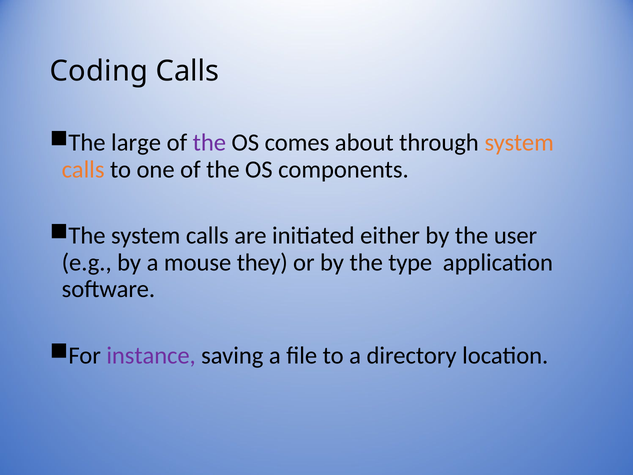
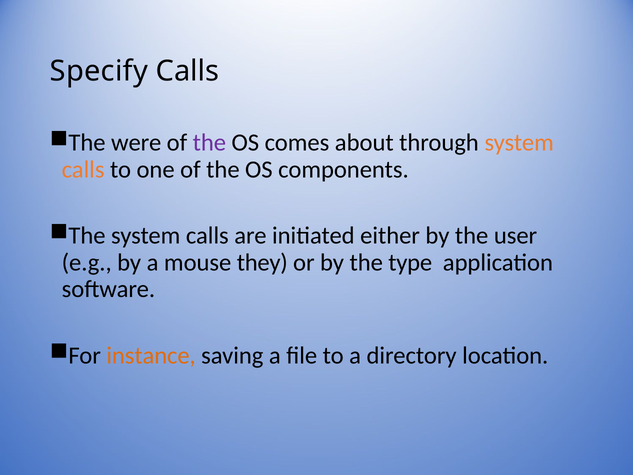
Coding: Coding -> Specify (99, 71)
large: large -> were (136, 143)
instance colour: purple -> orange (151, 355)
